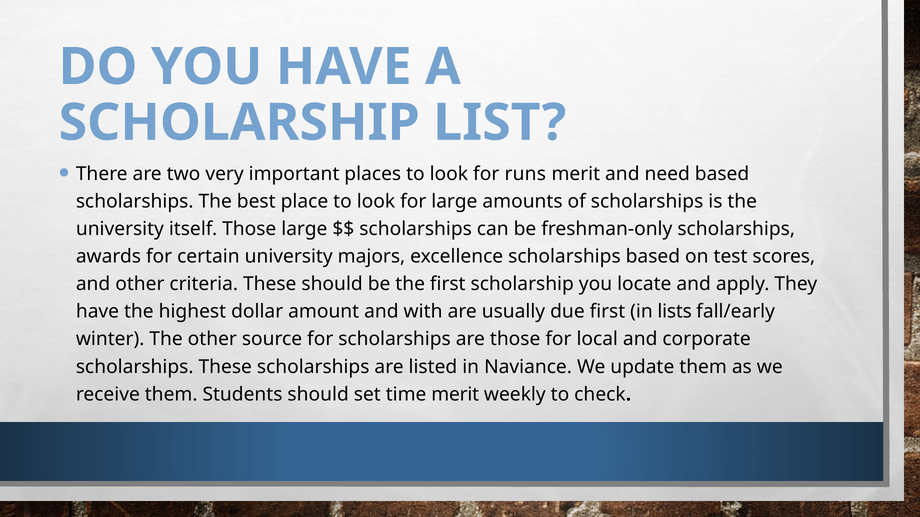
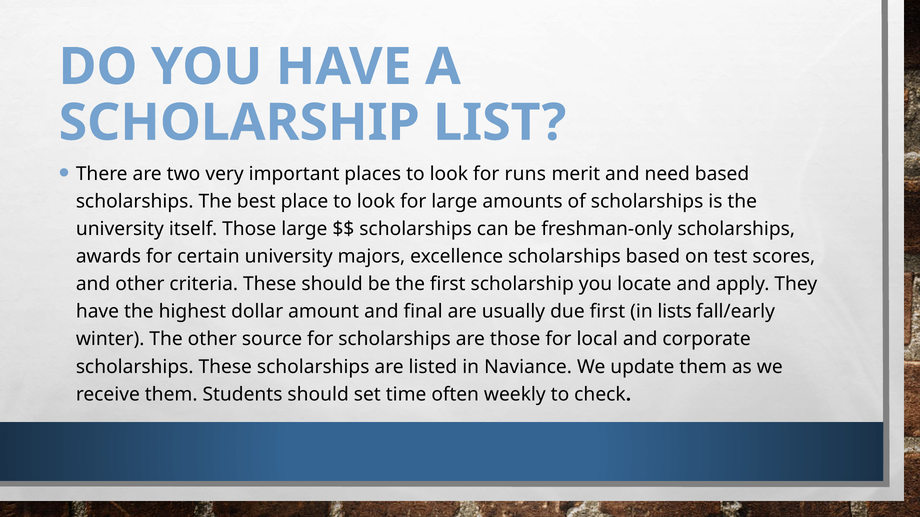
with: with -> final (423, 312)
time merit: merit -> often (455, 395)
